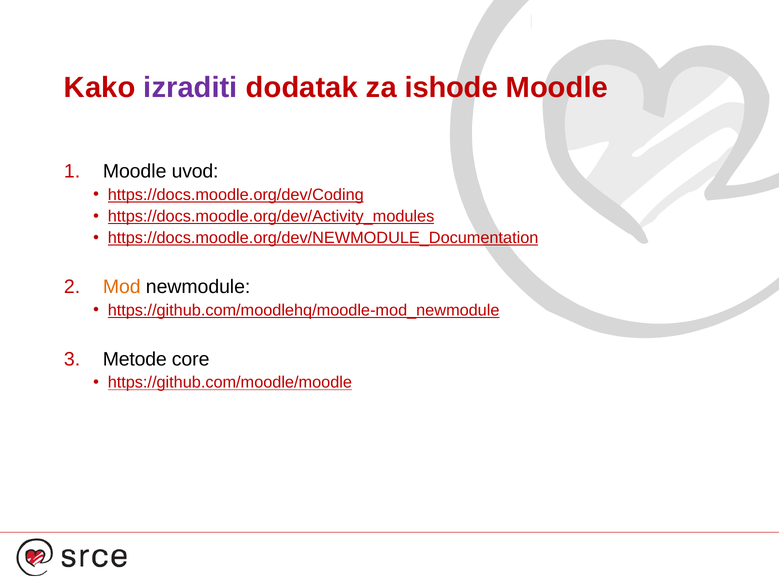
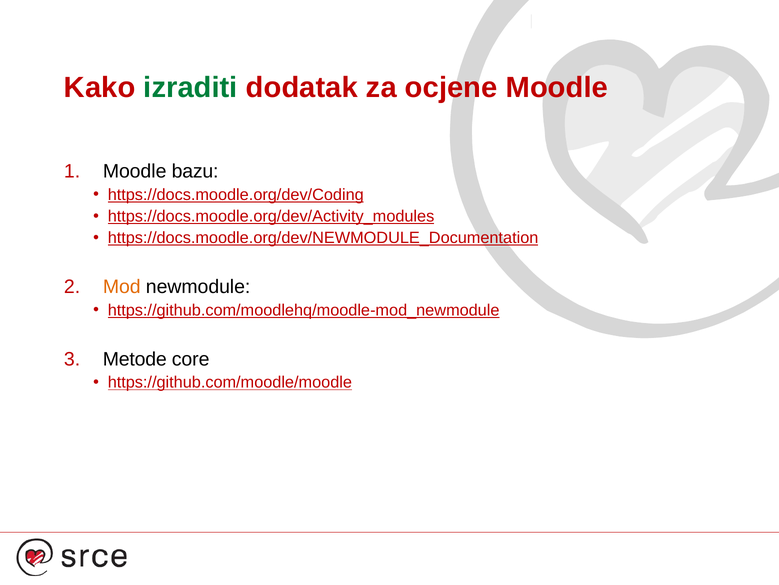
izraditi colour: purple -> green (191, 87)
ishode: ishode -> ocjene (451, 87)
uvod: uvod -> bazu (195, 171)
